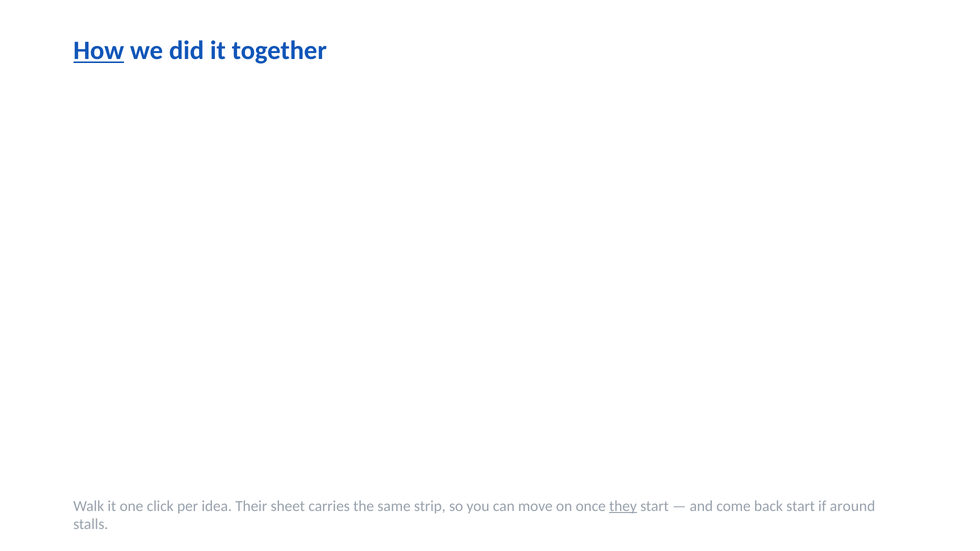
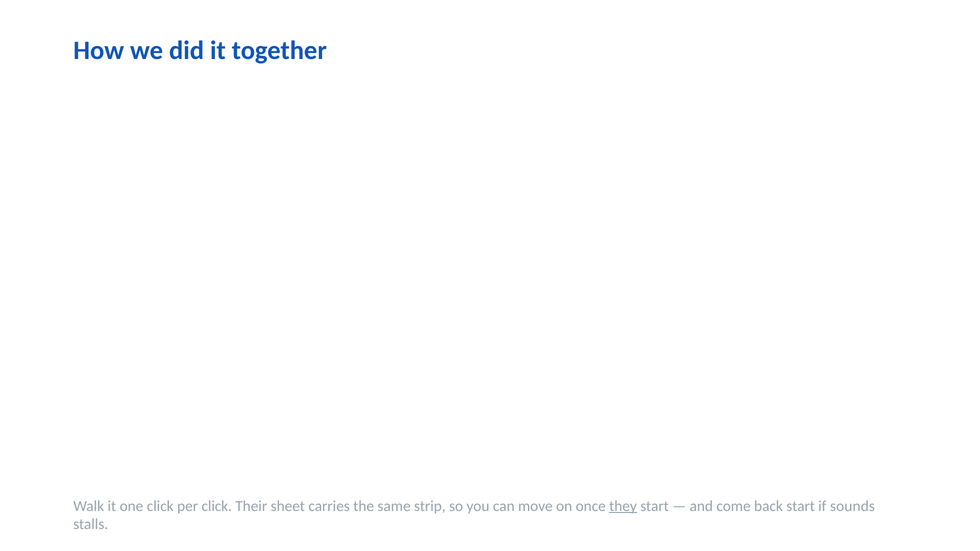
How underline: present -> none (99, 51)
per idea: idea -> click (217, 506)
around: around -> sounds (853, 506)
